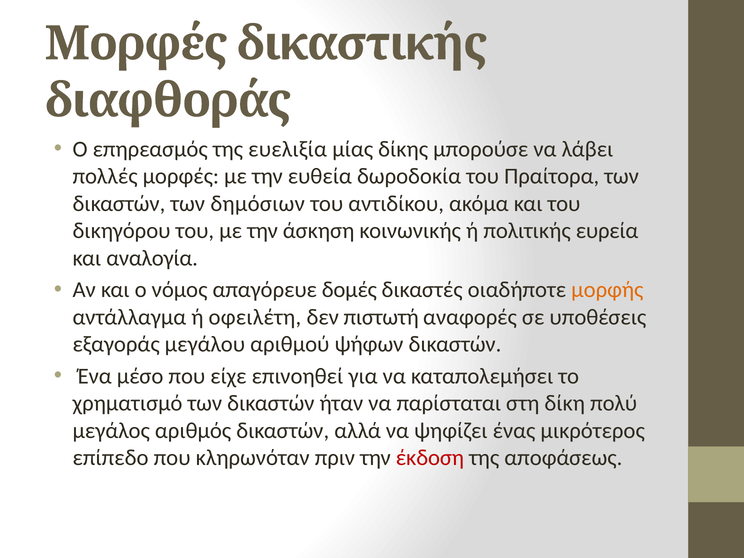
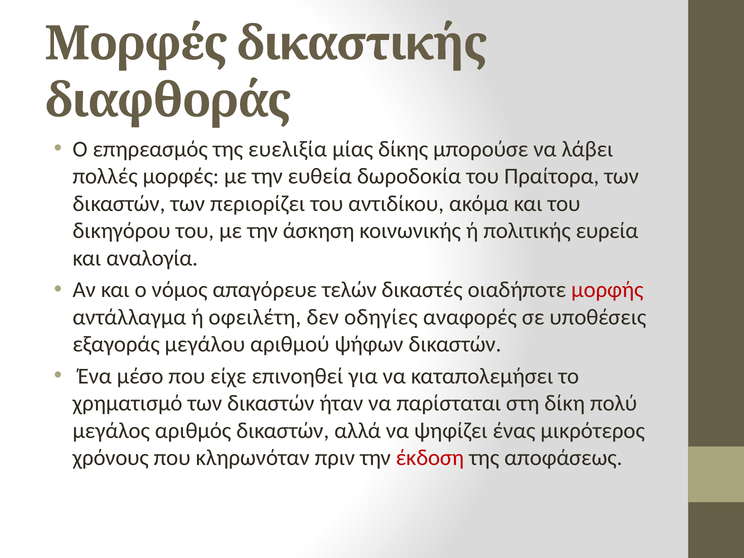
δημόσιων: δημόσιων -> περιορίζει (258, 204)
δομές: δομές -> τελών (349, 290)
μορφής colour: orange -> red (607, 290)
πιστωτή: πιστωτή -> οδηγίες (381, 317)
επίπεδο: επίπεδο -> χρόνους (111, 458)
